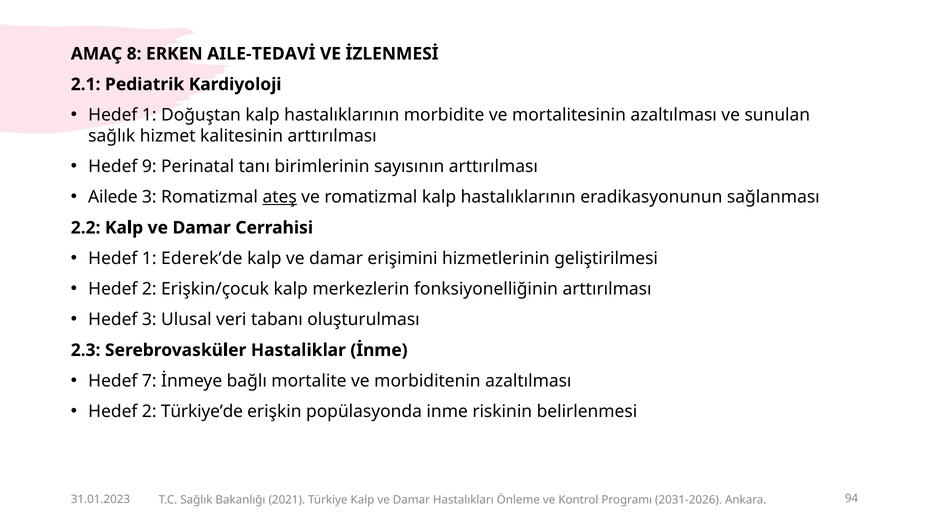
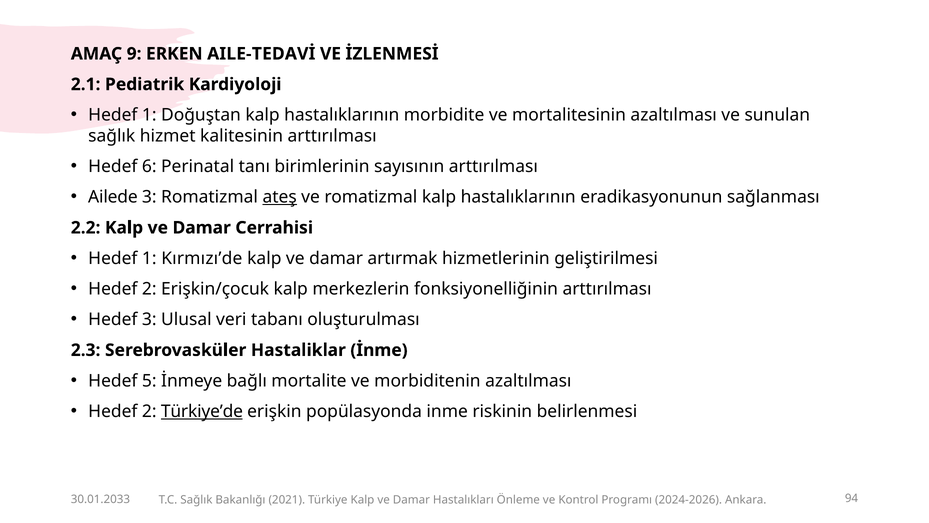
8: 8 -> 9 (134, 54)
9: 9 -> 6 (149, 166)
Ederek’de: Ederek’de -> Kırmızı’de (202, 258)
erişimini: erişimini -> artırmak (402, 258)
7: 7 -> 5 (149, 380)
Türkiye’de underline: none -> present (202, 411)
31.01.2023: 31.01.2023 -> 30.01.2033 (100, 499)
2031-2026: 2031-2026 -> 2024-2026 (689, 499)
